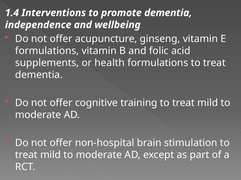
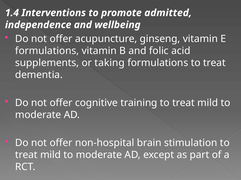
promote dementia: dementia -> admitted (168, 13)
health: health -> taking (110, 63)
